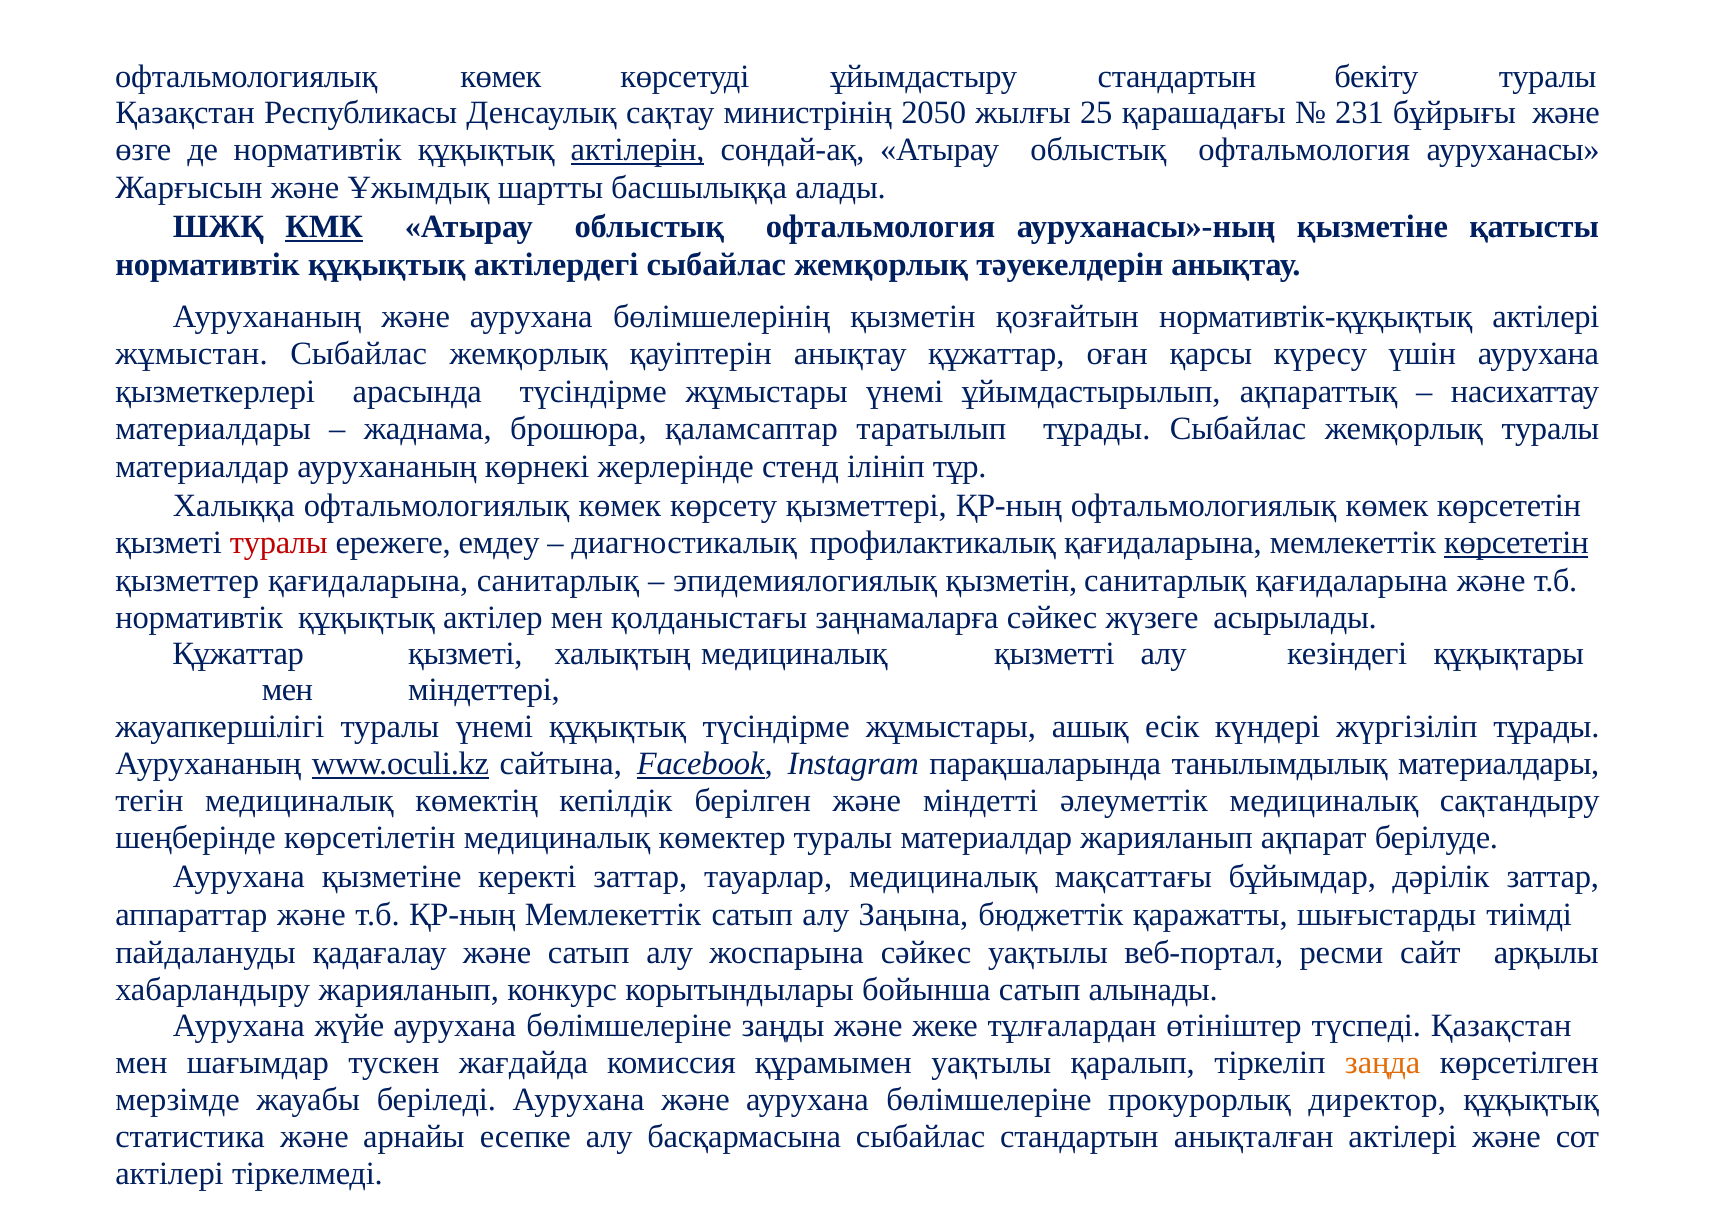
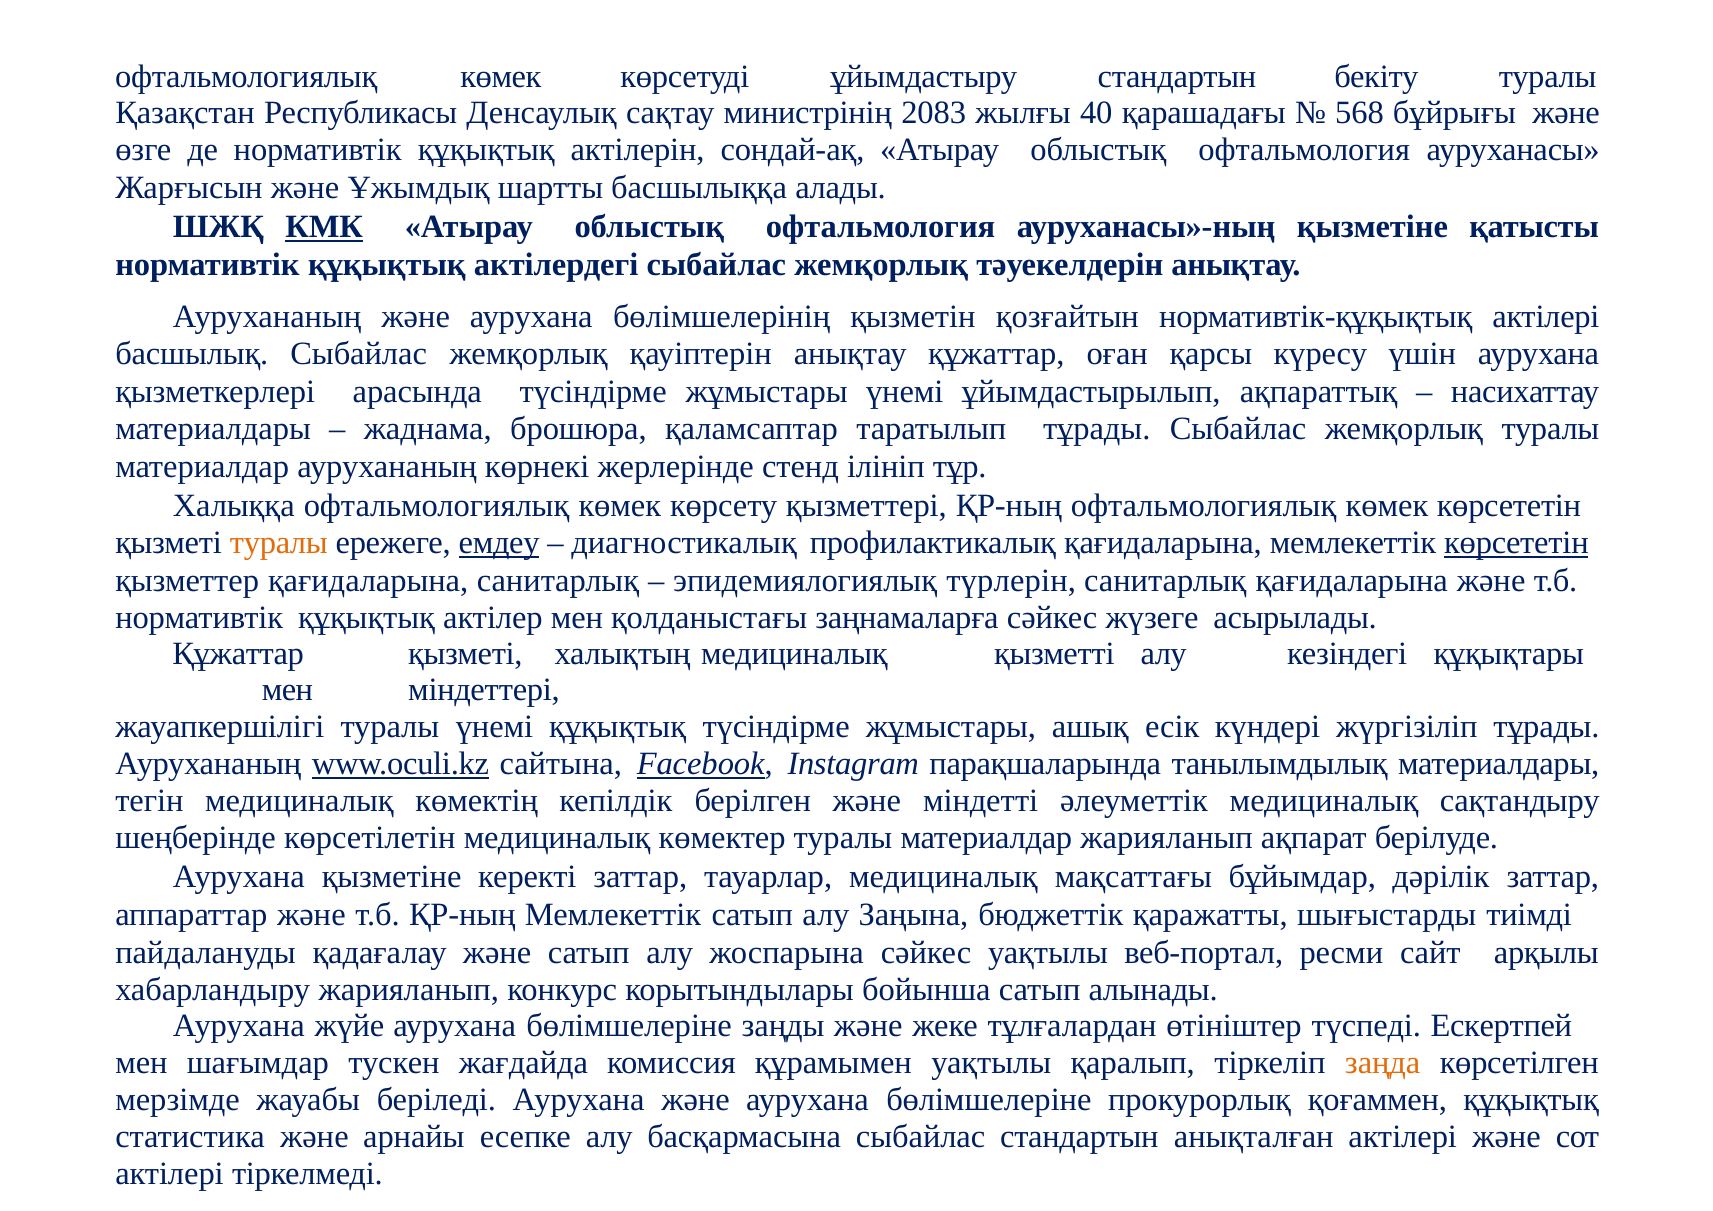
2050: 2050 -> 2083 (934, 113)
25: 25 -> 40 (1096, 113)
231: 231 -> 568 (1360, 113)
актілерін underline: present -> none (638, 150)
жұмыстан: жұмыстан -> басшылық (192, 354)
туралы colour: red -> orange (279, 543)
емдеу underline: none -> present (499, 543)
эпидемиялогиялық қызметін: қызметін -> түрлерін (1011, 581)
түспеді Қазақстан: Қазақстан -> Ескертпей (1501, 1026)
директор: директор -> қоғаммен (1377, 1100)
